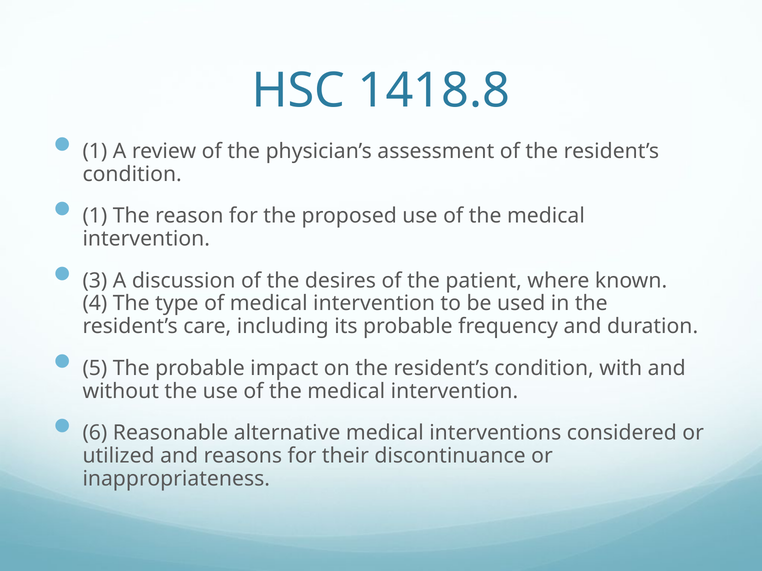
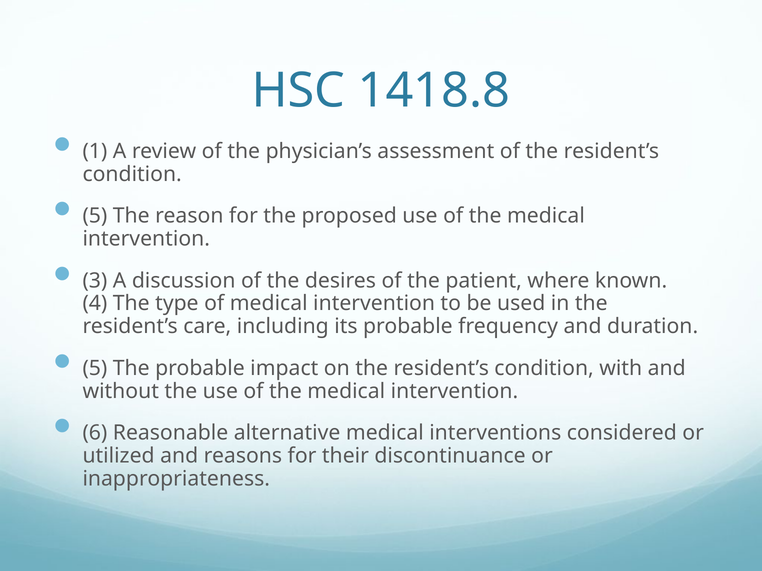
1: 1 -> 5 (95, 216)
